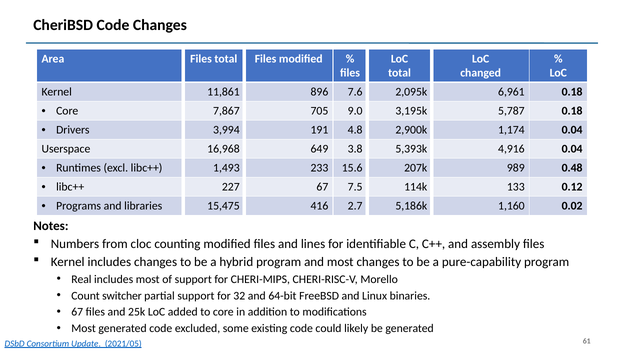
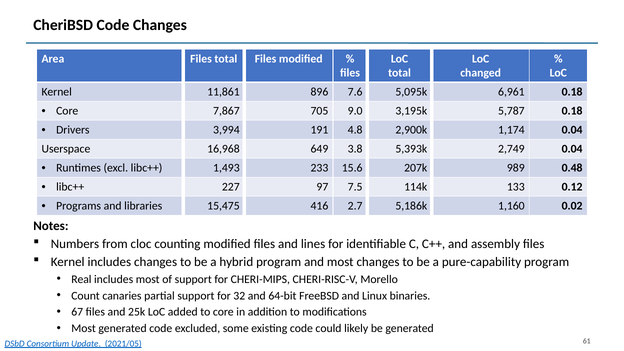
2,095k: 2,095k -> 5,095k (411, 92)
4,916: 4,916 -> 2,749 (511, 149)
227 67: 67 -> 97 (322, 187)
switcher: switcher -> canaries (122, 296)
